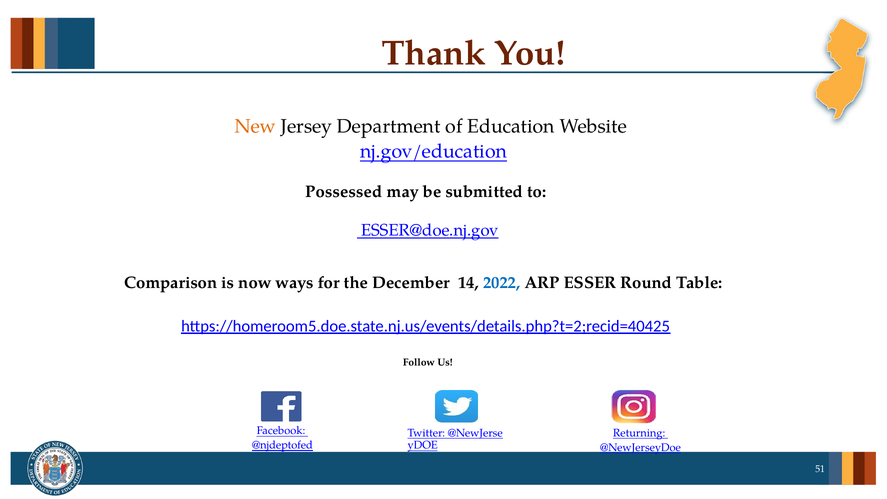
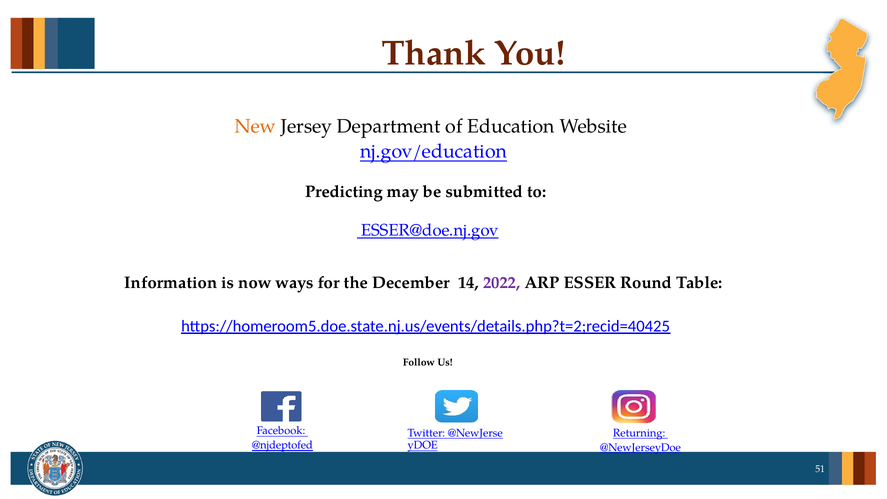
Possessed: Possessed -> Predicting (344, 192)
Comparison: Comparison -> Information (171, 283)
2022 colour: blue -> purple (502, 283)
